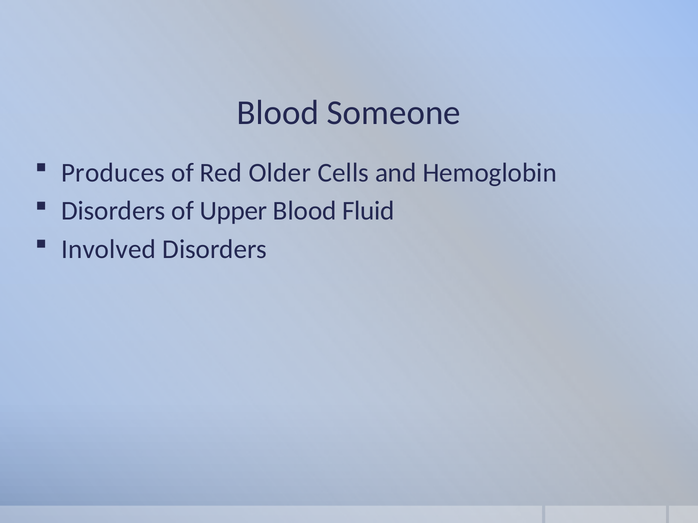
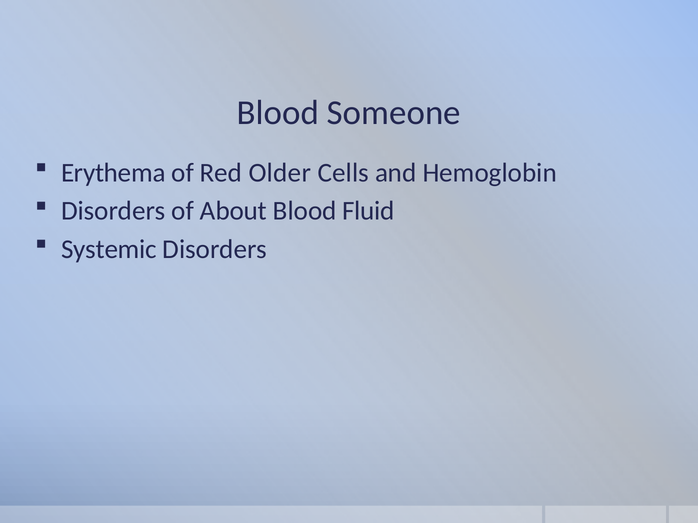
Produces: Produces -> Erythema (113, 173)
Upper: Upper -> About (233, 211)
Involved: Involved -> Systemic (109, 250)
